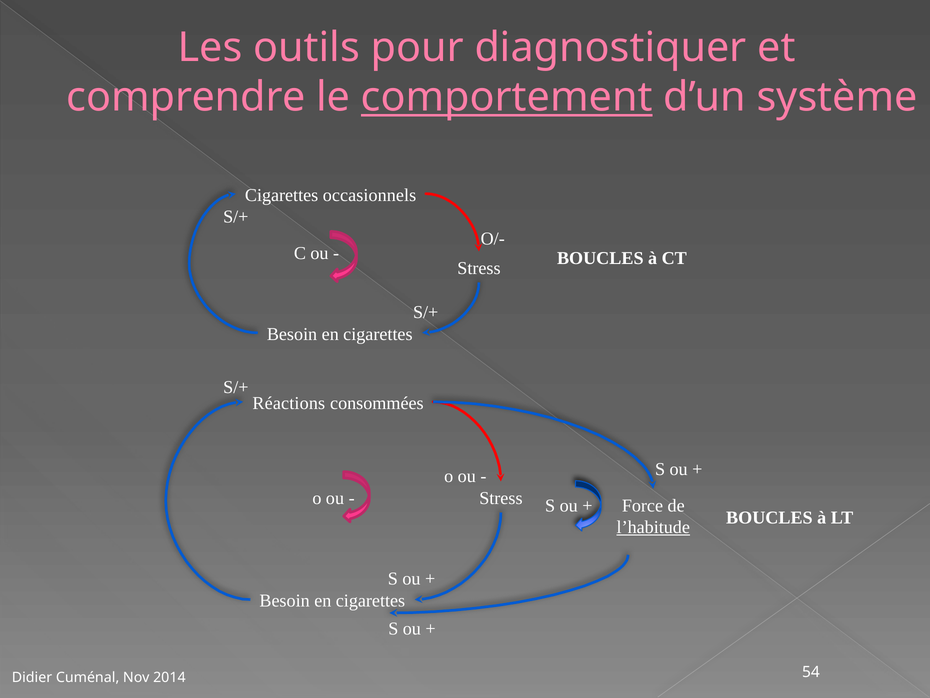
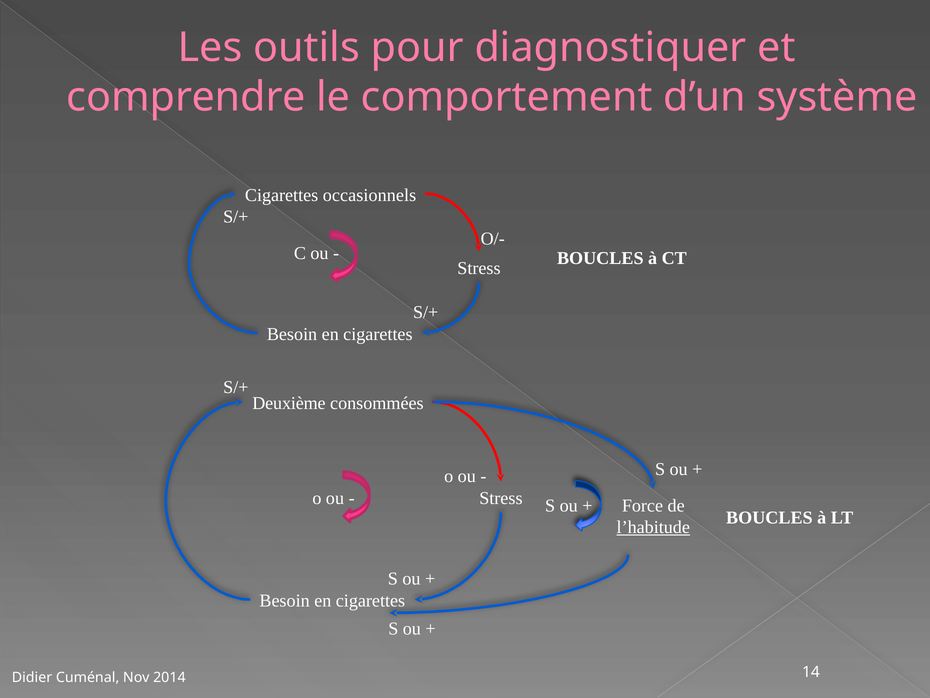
comportement underline: present -> none (507, 97)
Réactions: Réactions -> Deuxième (289, 403)
54: 54 -> 14 (811, 672)
